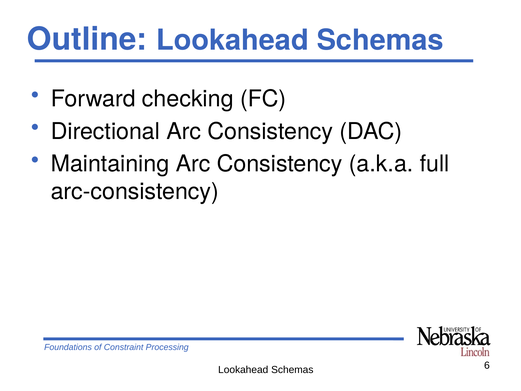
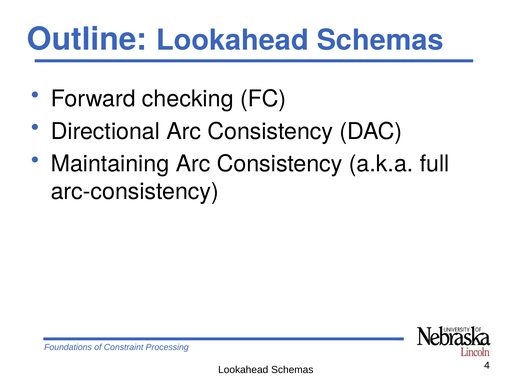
6: 6 -> 4 (487, 365)
